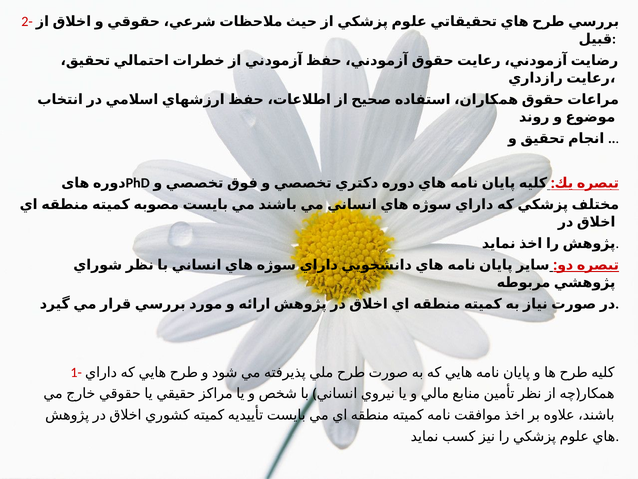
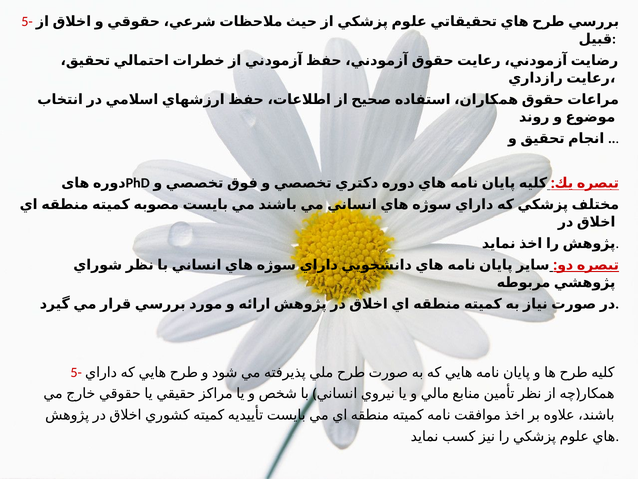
2-: 2- -> 5- (27, 21)
1-: 1- -> 5- (76, 372)
